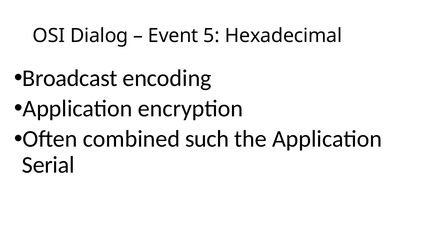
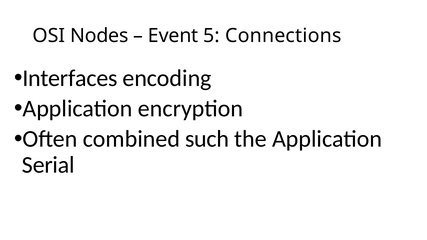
Dialog: Dialog -> Nodes (99, 36)
Hexadecimal: Hexadecimal -> Connections (283, 36)
Broadcast: Broadcast -> Interfaces (70, 78)
